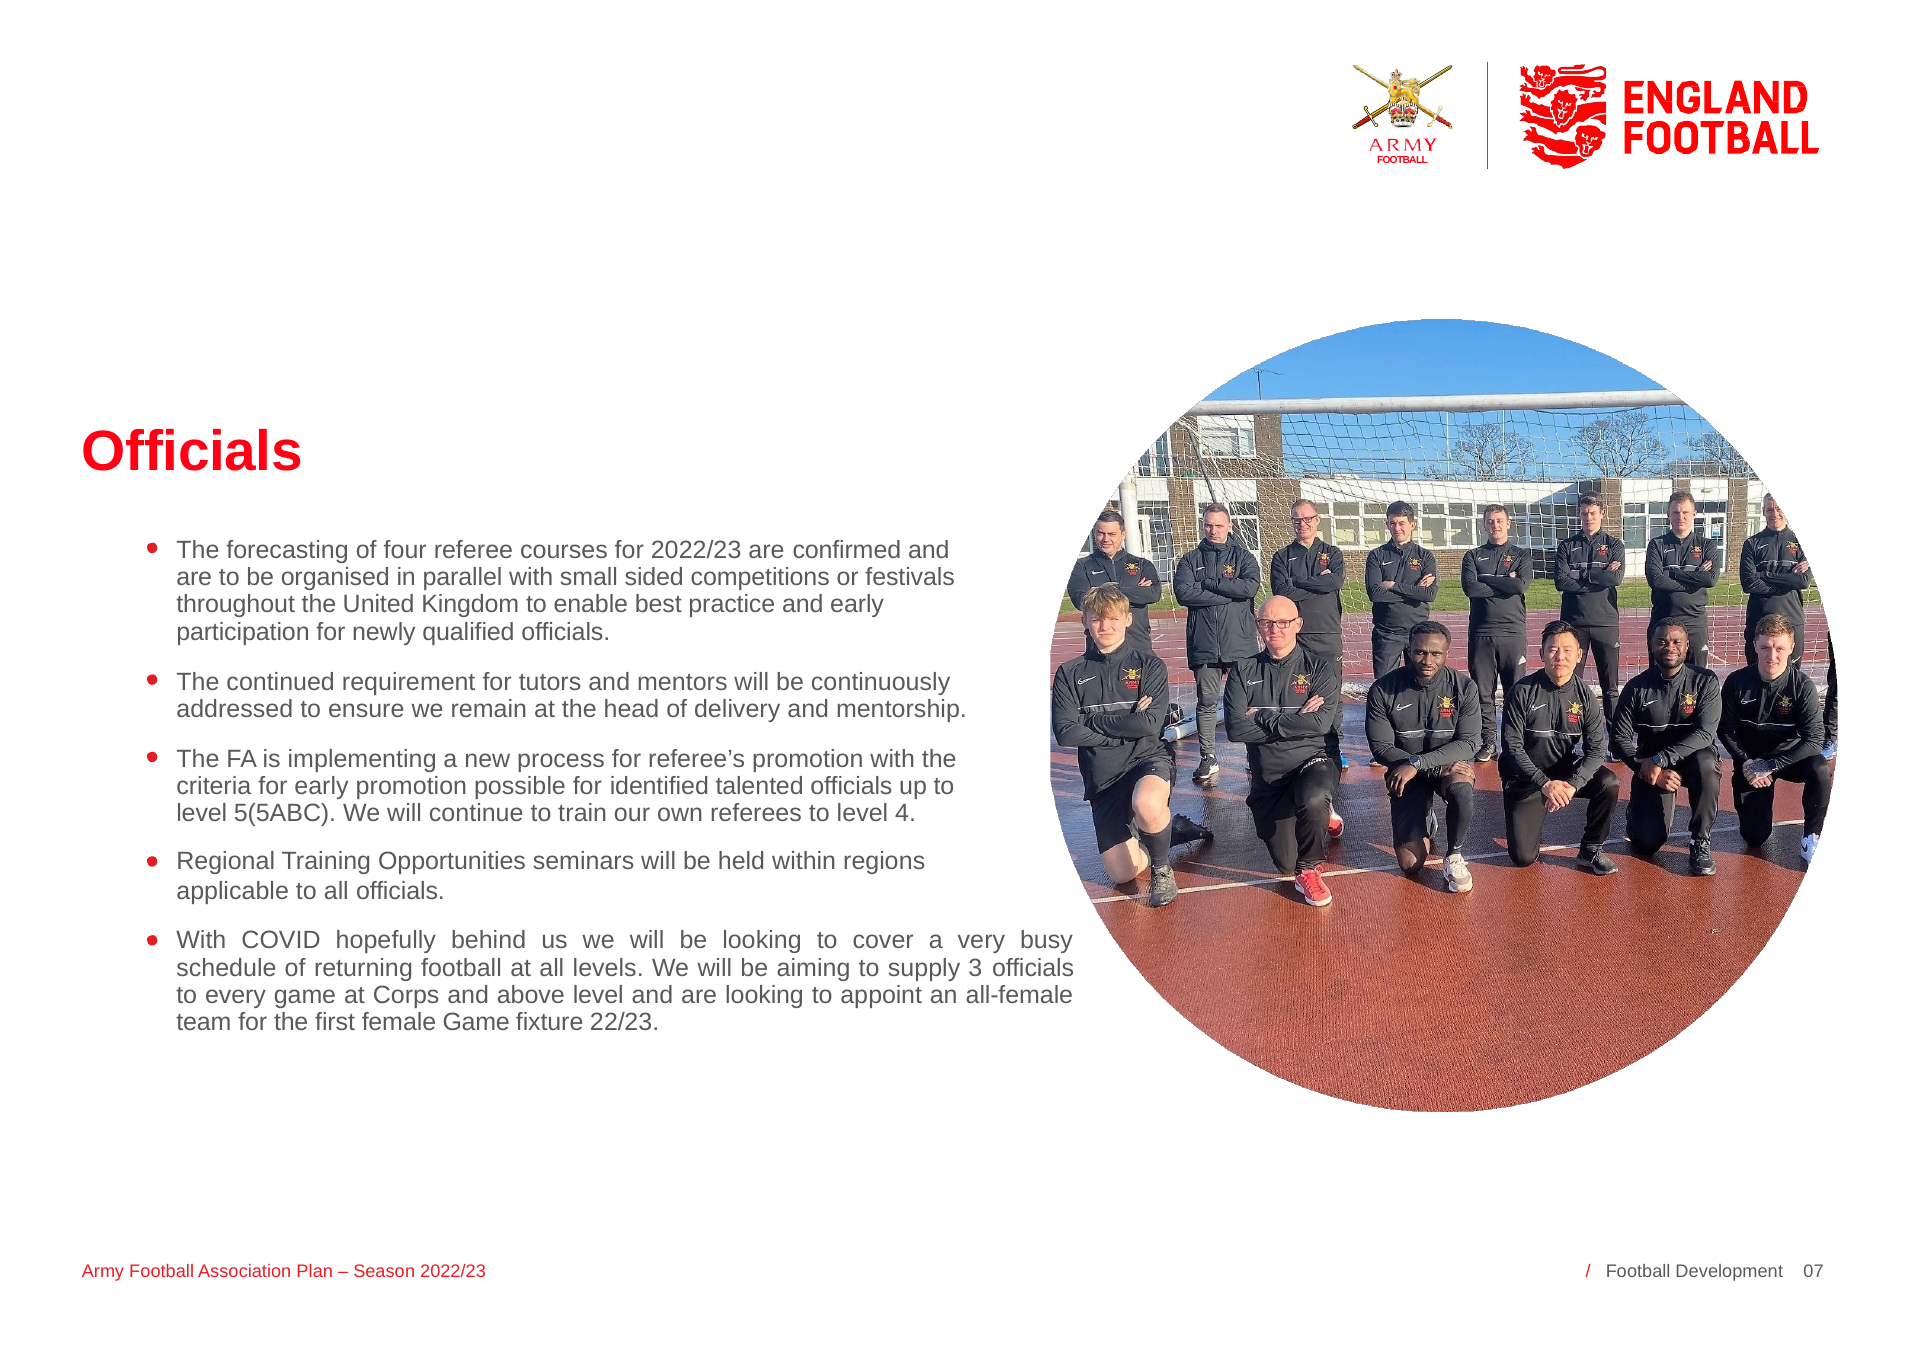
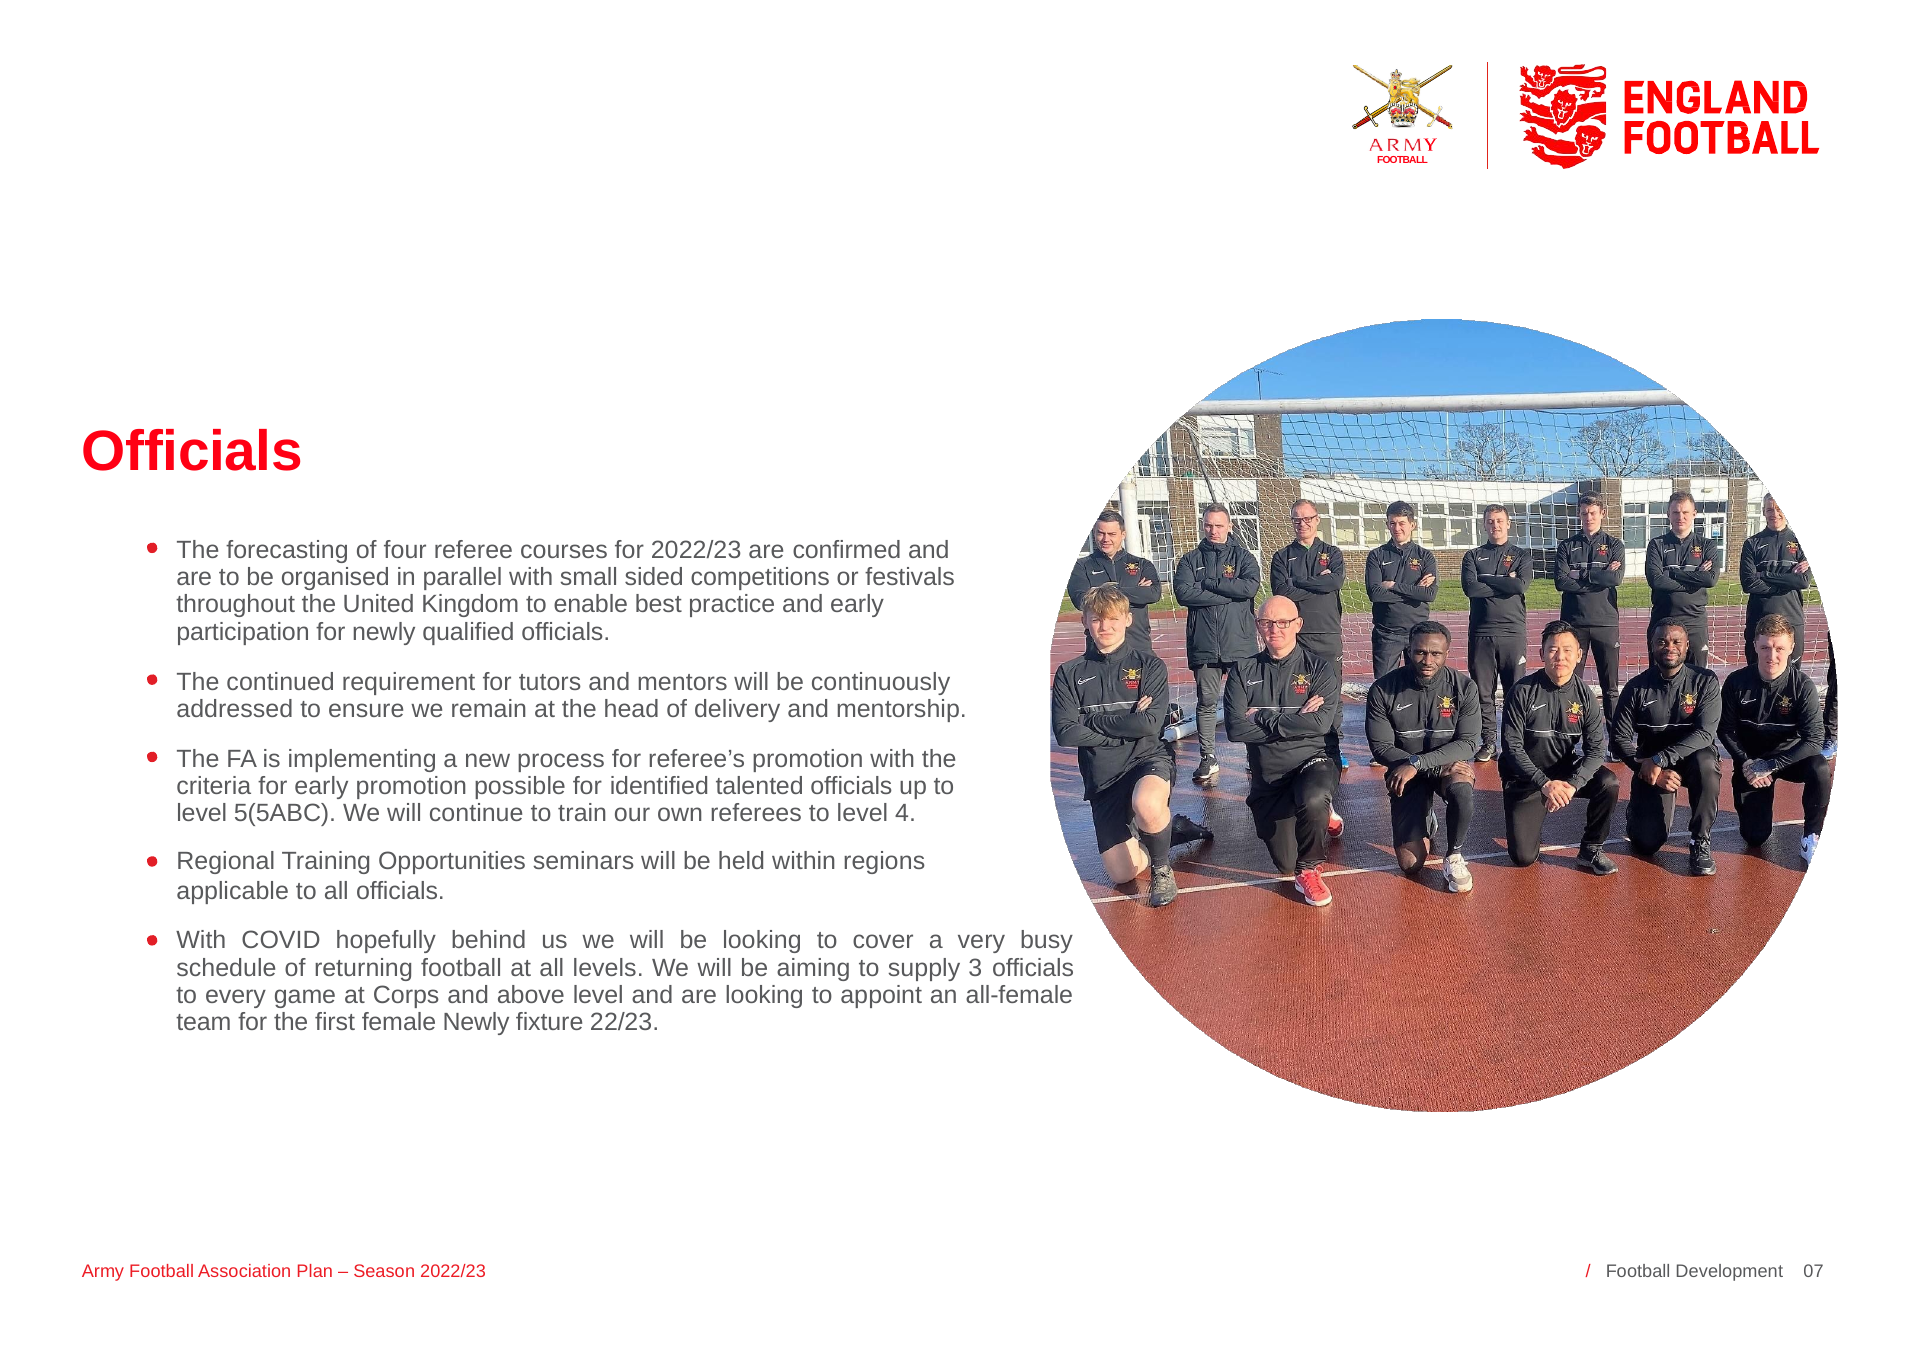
female Game: Game -> Newly (476, 1022)
